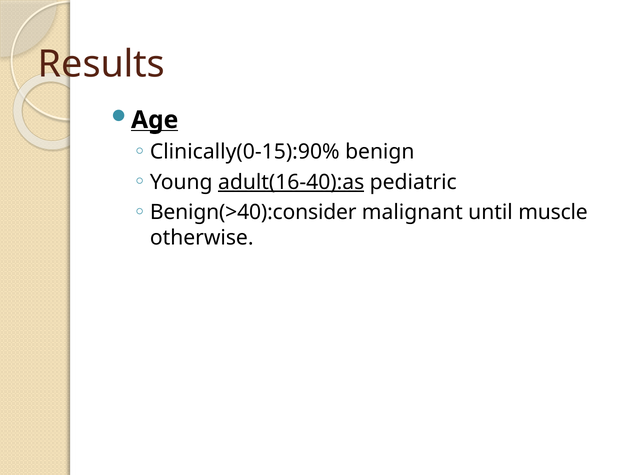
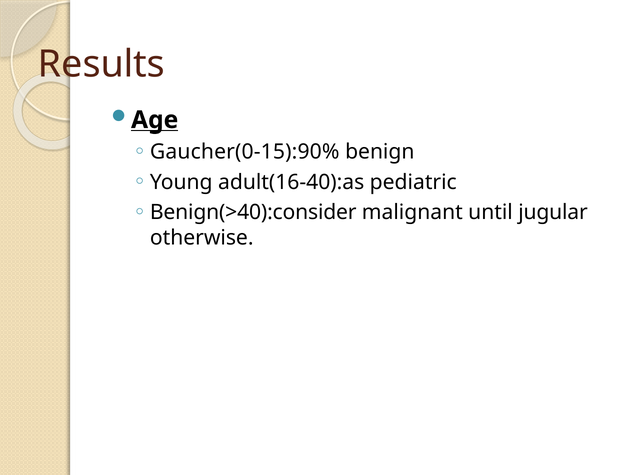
Clinically(0-15):90%: Clinically(0-15):90% -> Gaucher(0-15):90% (245, 152)
adult(16-40):as underline: present -> none (291, 182)
muscle: muscle -> jugular (553, 212)
